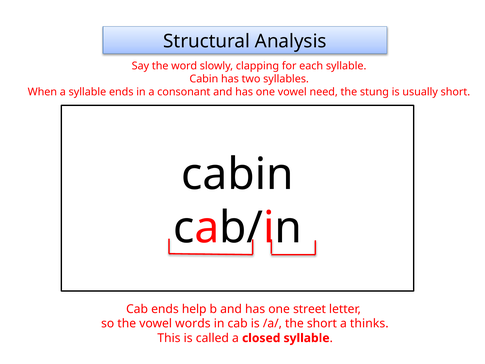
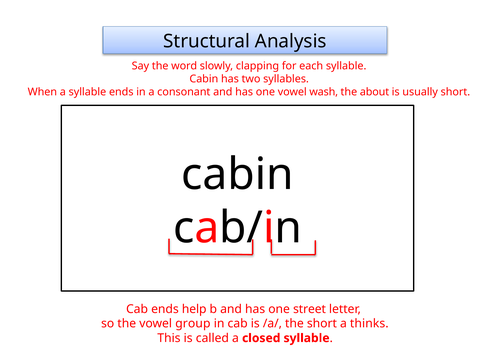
need: need -> wash (324, 92)
stung: stung -> about (375, 92)
words: words -> group (193, 323)
